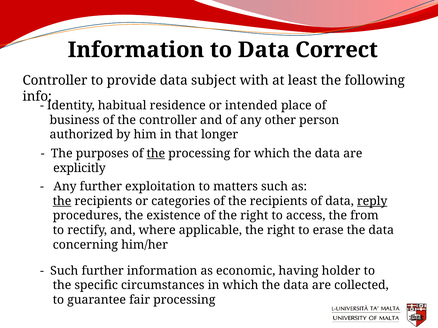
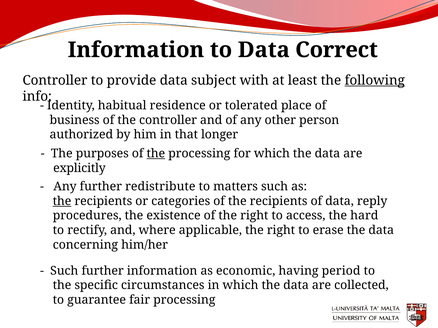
following underline: none -> present (375, 80)
intended: intended -> tolerated (251, 106)
exploitation: exploitation -> redistribute (160, 187)
reply underline: present -> none (372, 201)
from: from -> hard (364, 216)
holder: holder -> period (341, 271)
